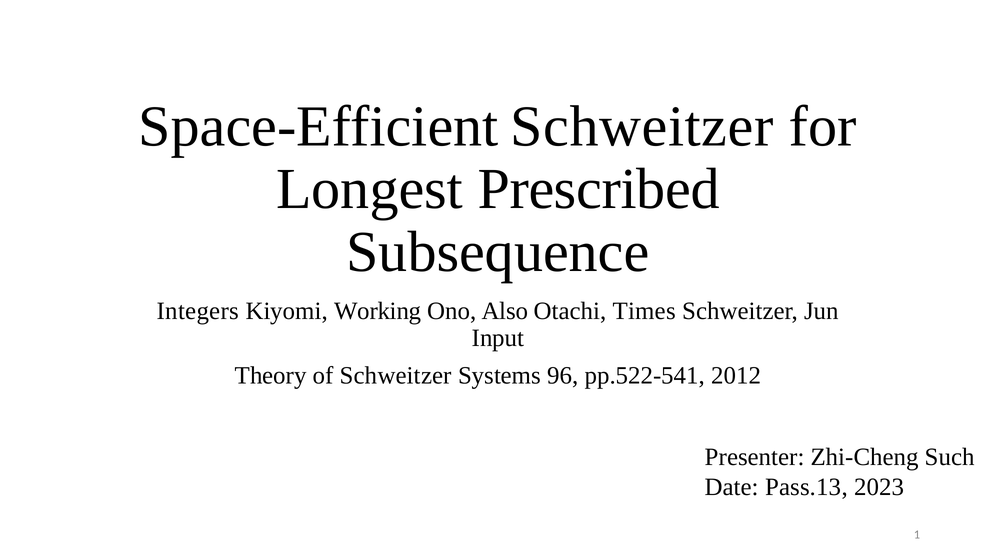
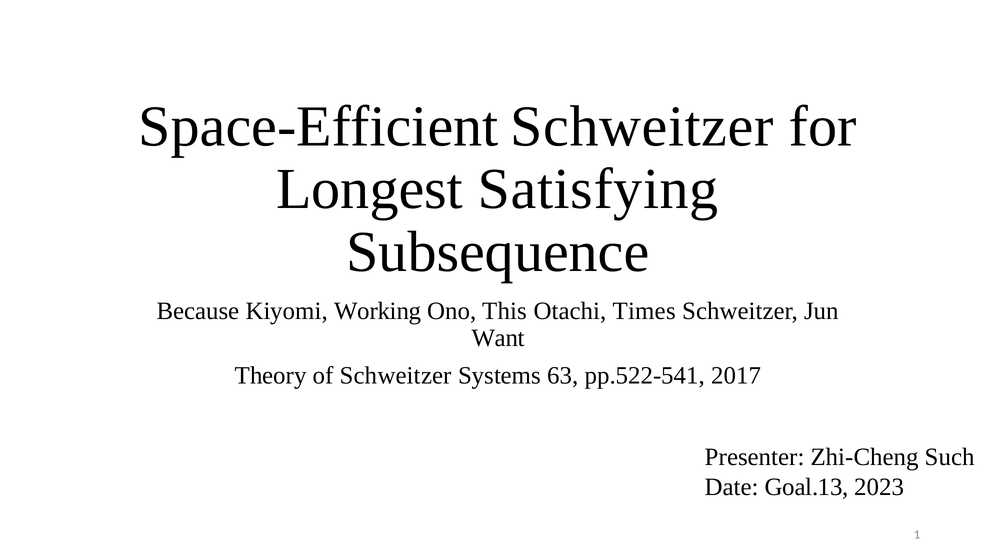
Prescribed: Prescribed -> Satisfying (598, 189)
Integers: Integers -> Because (198, 311)
Also: Also -> This (505, 311)
Input: Input -> Want (498, 338)
96: 96 -> 63 (563, 375)
2012: 2012 -> 2017 (736, 375)
Pass.13: Pass.13 -> Goal.13 (807, 487)
